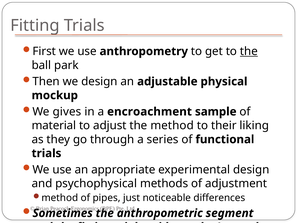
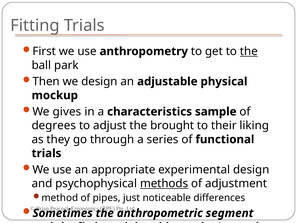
encroachment: encroachment -> characteristics (150, 112)
material: material -> degrees (54, 125)
the method: method -> brought (172, 125)
methods underline: none -> present (164, 183)
